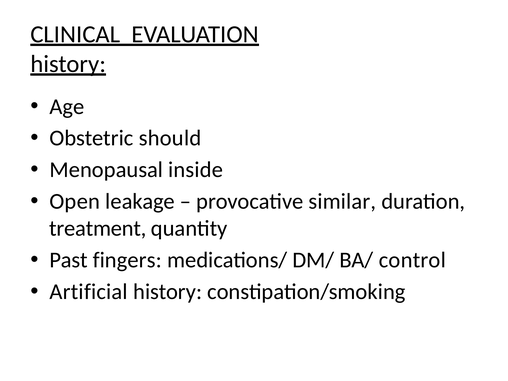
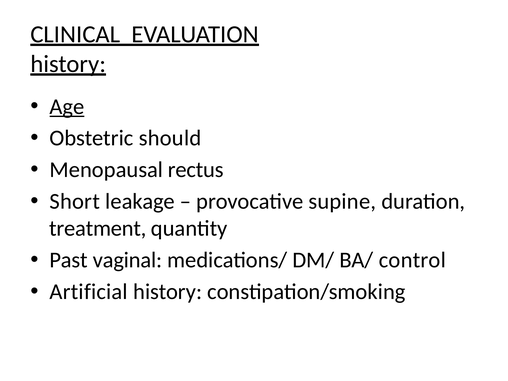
Age underline: none -> present (67, 107)
inside: inside -> rectus (196, 170)
Open: Open -> Short (75, 201)
similar: similar -> supine (342, 201)
fingers: fingers -> vaginal (127, 260)
